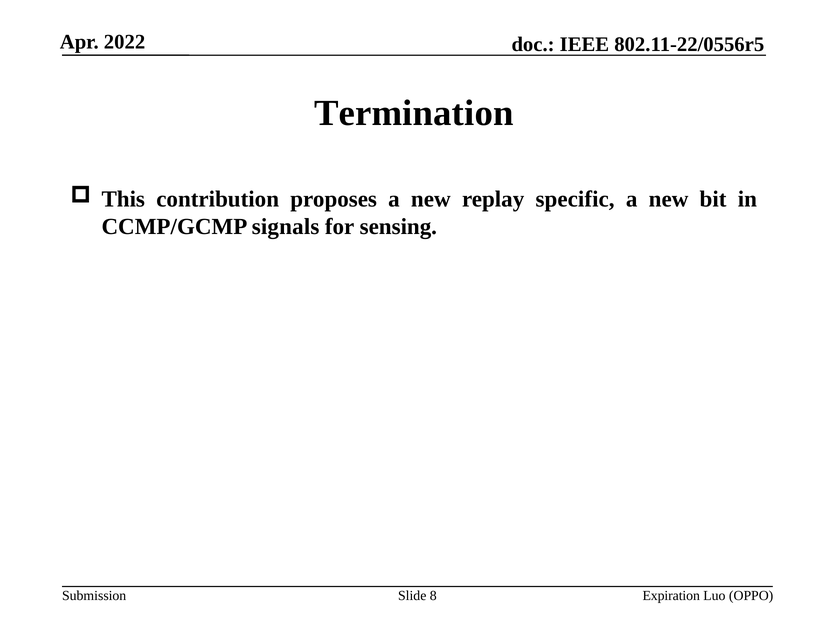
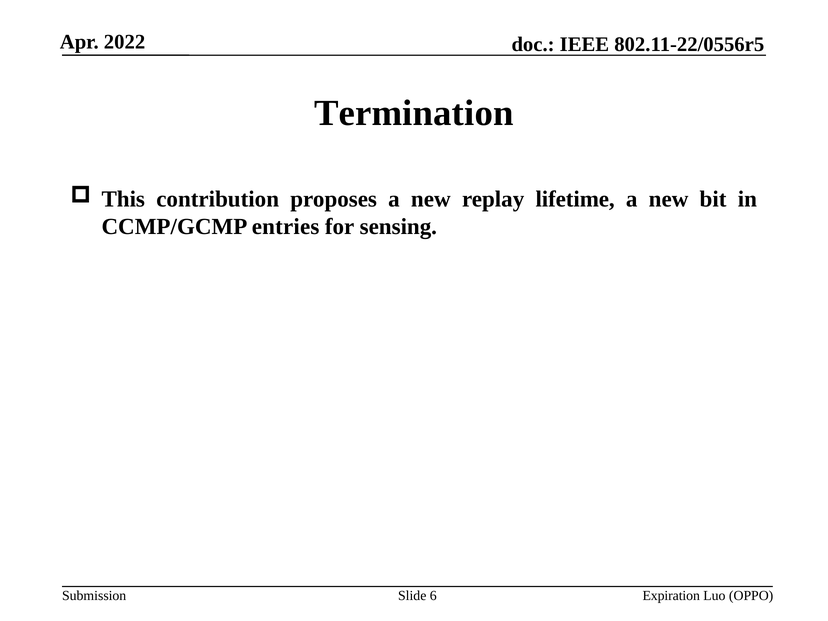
specific: specific -> lifetime (575, 199)
signals: signals -> entries (286, 227)
8: 8 -> 6 (433, 596)
